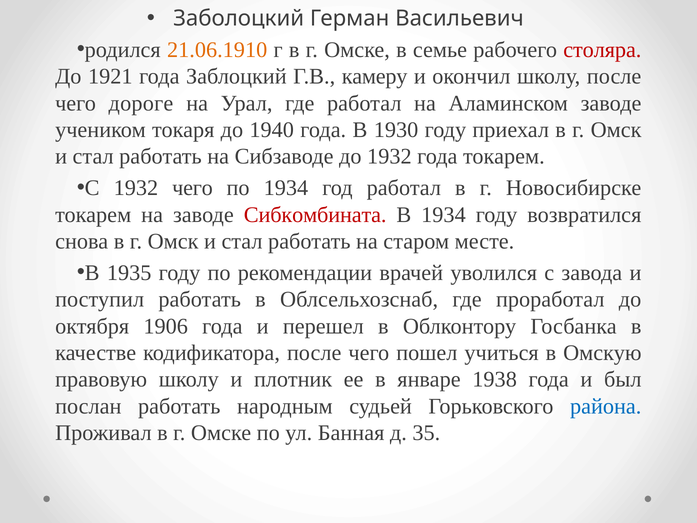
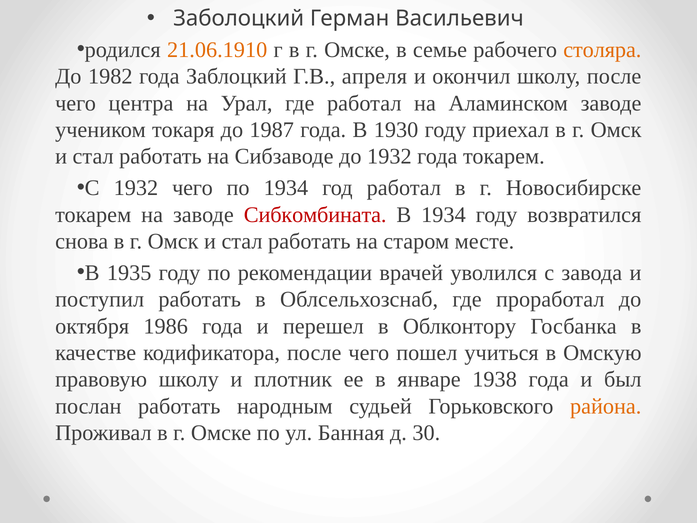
столяра colour: red -> orange (602, 50)
1921: 1921 -> 1982 (110, 76)
камеру: камеру -> апреля (374, 76)
дороге: дороге -> центра (141, 103)
1940: 1940 -> 1987 (272, 130)
1906: 1906 -> 1986 (166, 326)
района colour: blue -> orange (606, 406)
35: 35 -> 30 (426, 433)
